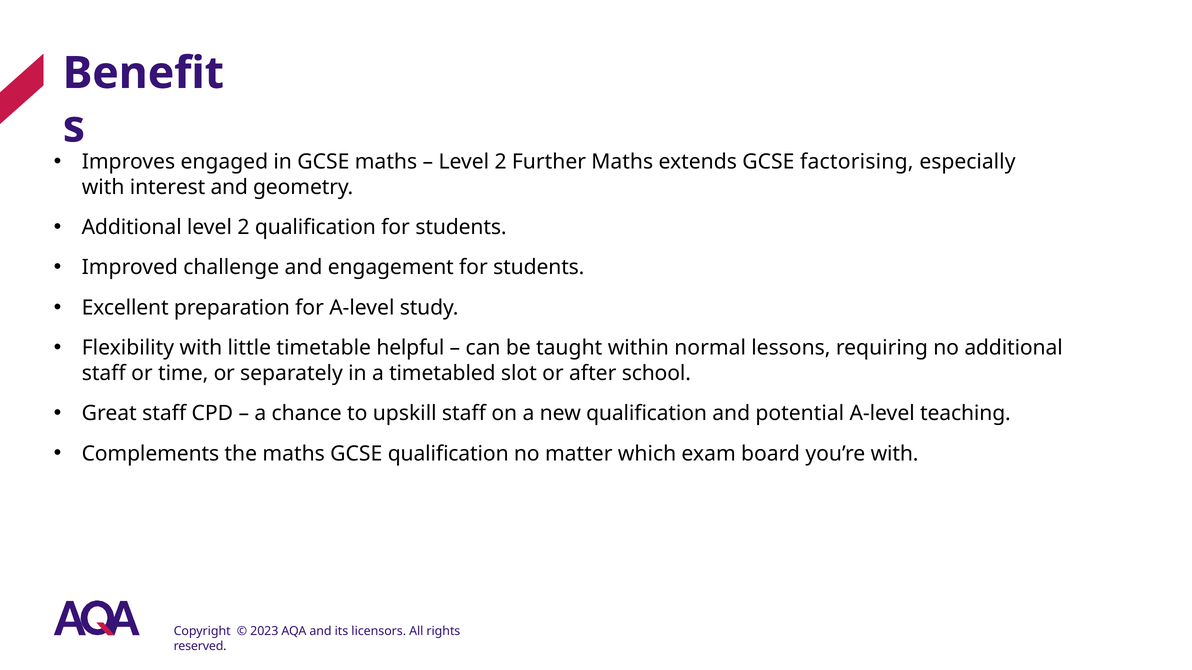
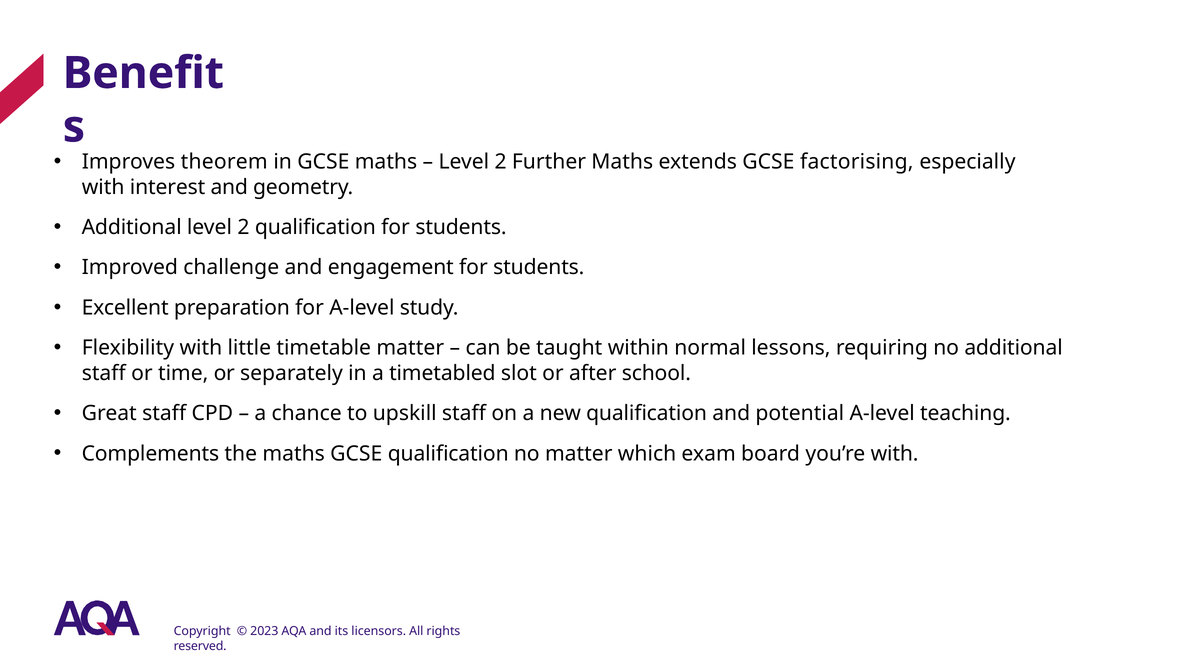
engaged: engaged -> theorem (224, 162)
timetable helpful: helpful -> matter (410, 348)
